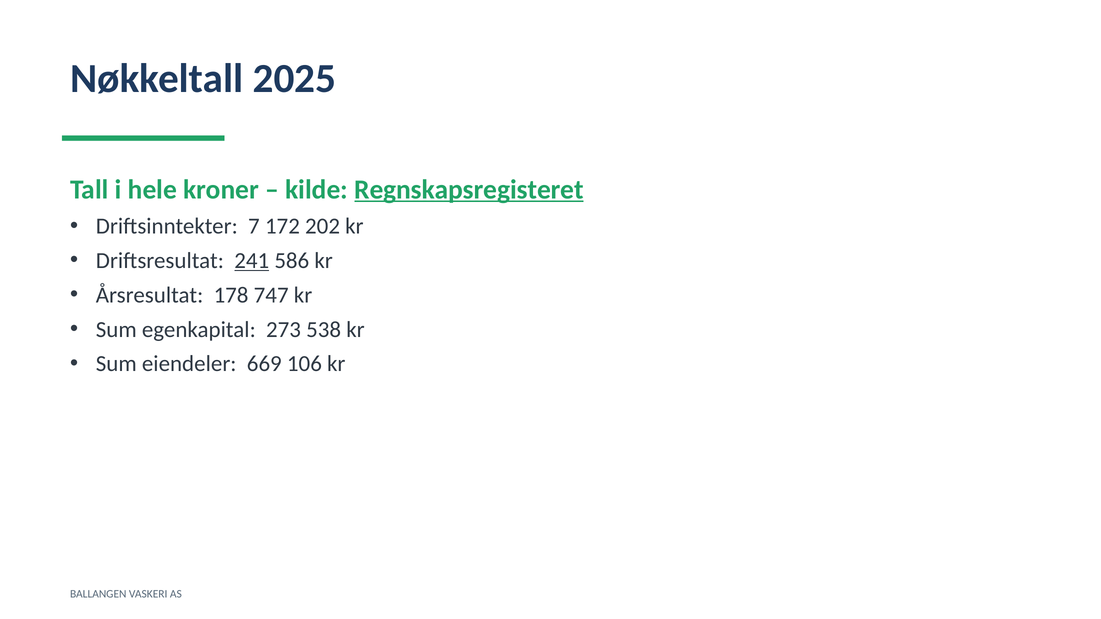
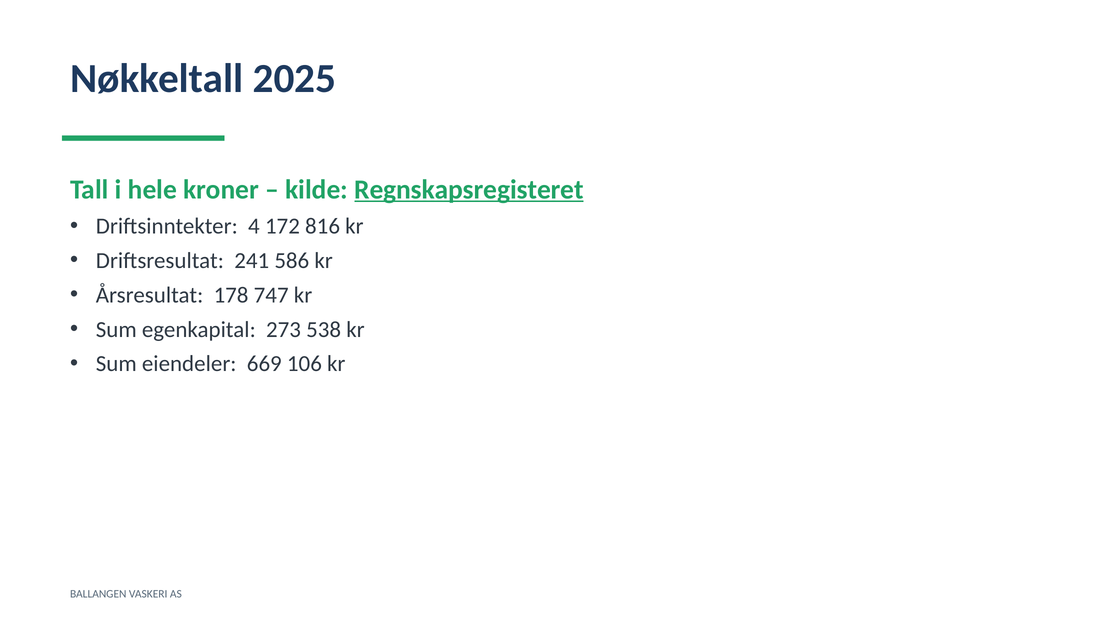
7: 7 -> 4 (254, 226)
202: 202 -> 816 (323, 226)
241 underline: present -> none (252, 261)
